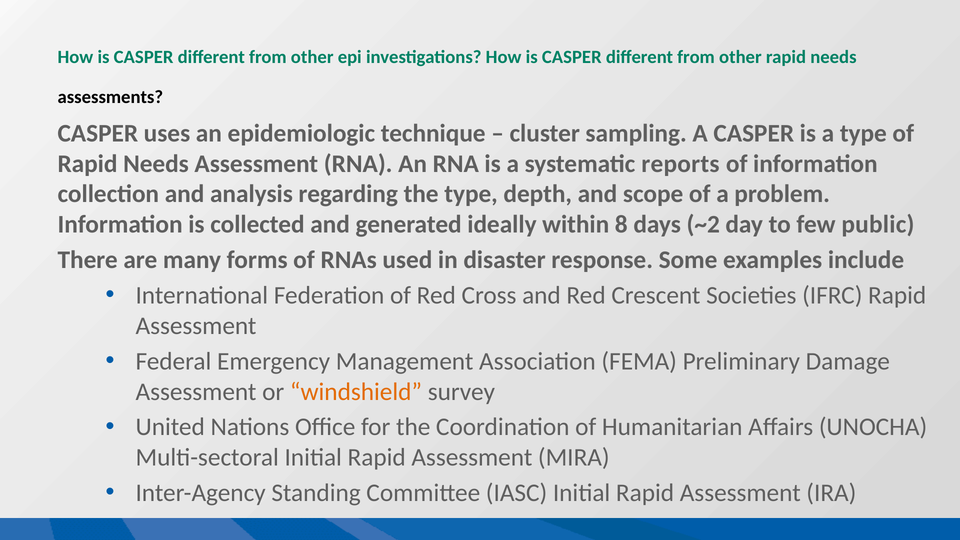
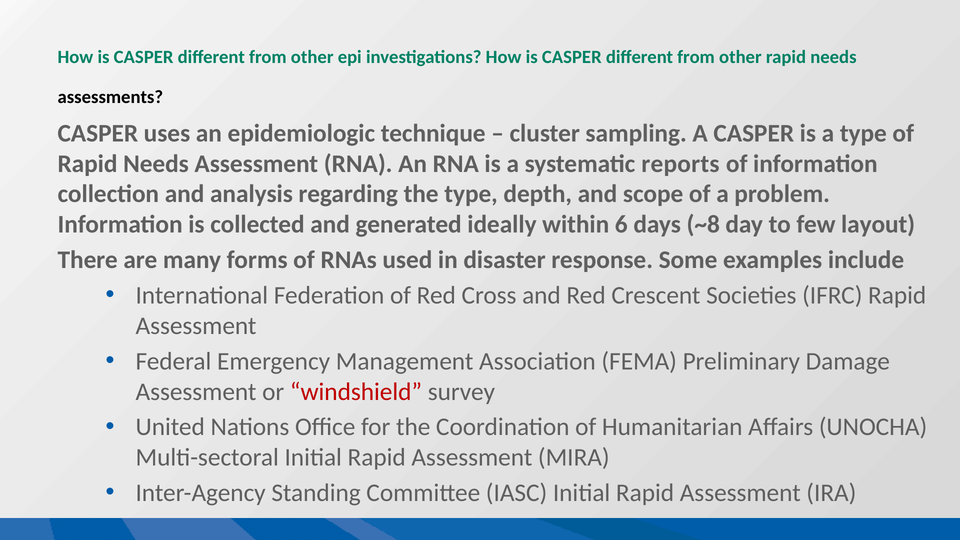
8: 8 -> 6 (621, 225)
~2: ~2 -> ~8 (703, 225)
public: public -> layout (878, 225)
windshield colour: orange -> red (356, 392)
